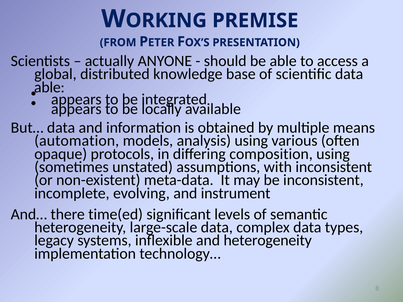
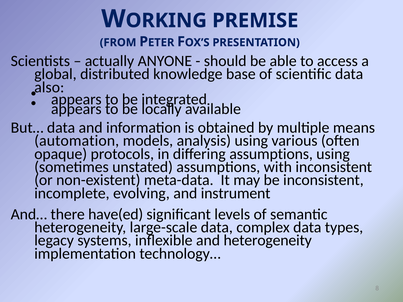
able: able -> also (49, 87)
differing composition: composition -> assumptions (271, 154)
time(ed: time(ed -> have(ed (116, 214)
